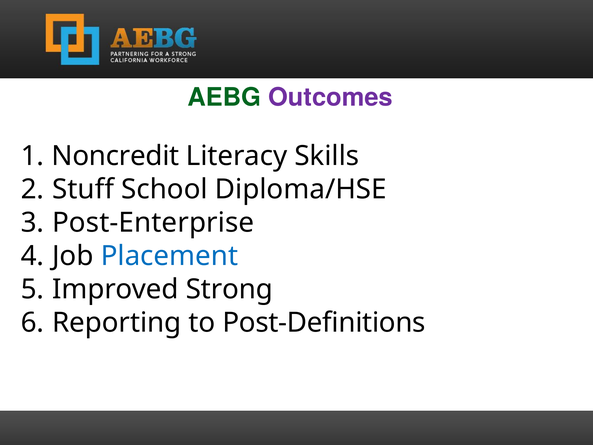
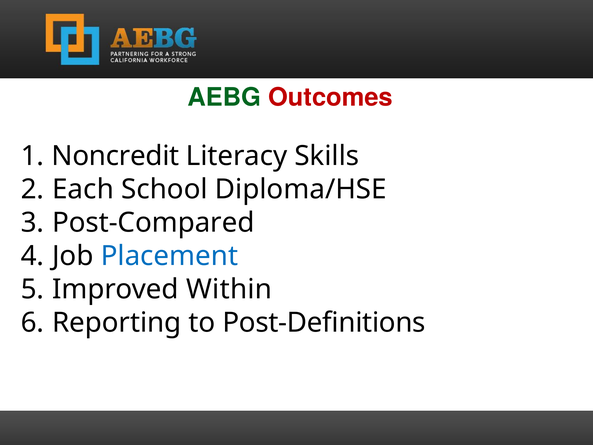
Outcomes colour: purple -> red (330, 97)
Stuff: Stuff -> Each (83, 189)
Post-Enterprise: Post-Enterprise -> Post-Compared (153, 222)
Strong: Strong -> Within (229, 289)
